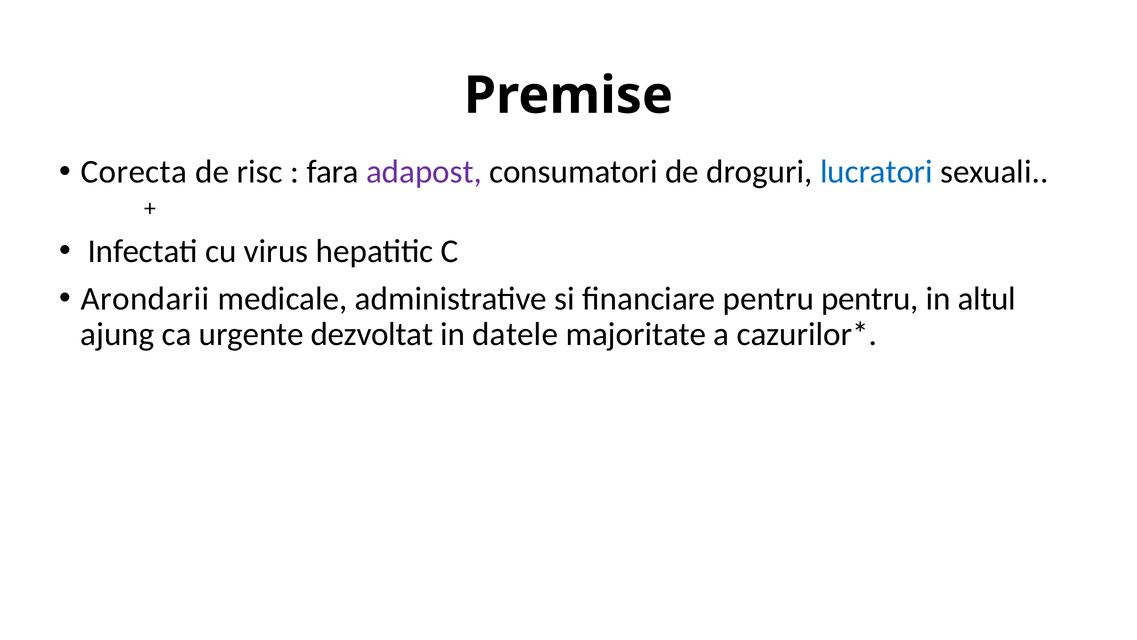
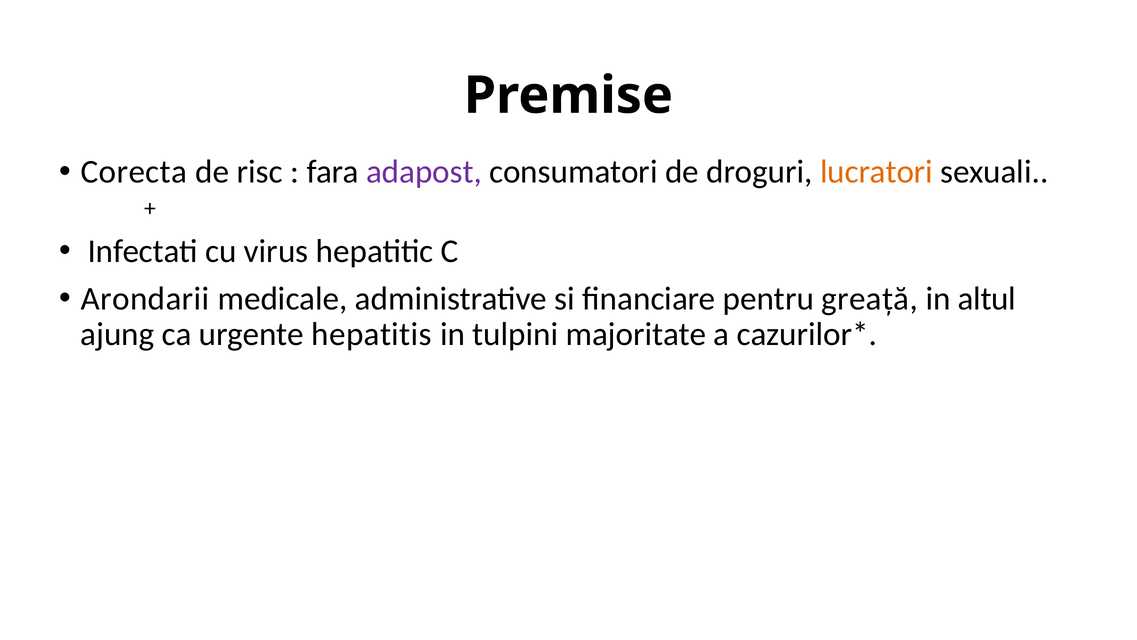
lucratori colour: blue -> orange (876, 172)
pentru pentru: pentru -> greaţă (870, 298)
dezvoltat: dezvoltat -> hepatitis (372, 334)
datele: datele -> tulpini (515, 334)
